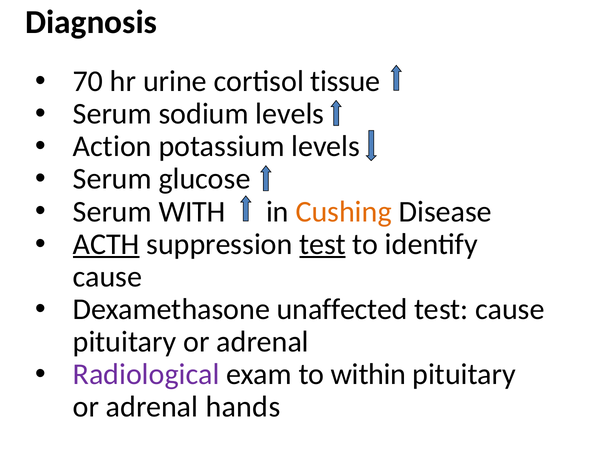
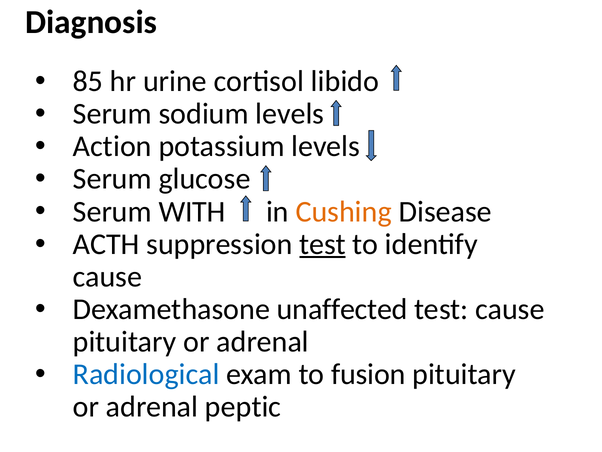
70: 70 -> 85 (88, 81)
tissue: tissue -> libido (345, 81)
ACTH underline: present -> none (106, 244)
Radiological colour: purple -> blue (146, 374)
within: within -> fusion (368, 374)
hands: hands -> peptic (243, 406)
